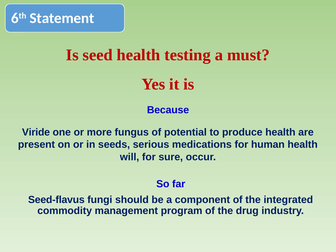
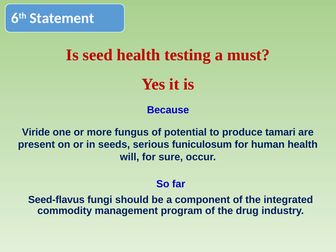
produce health: health -> tamari (280, 132)
medications: medications -> funiculosum (202, 145)
